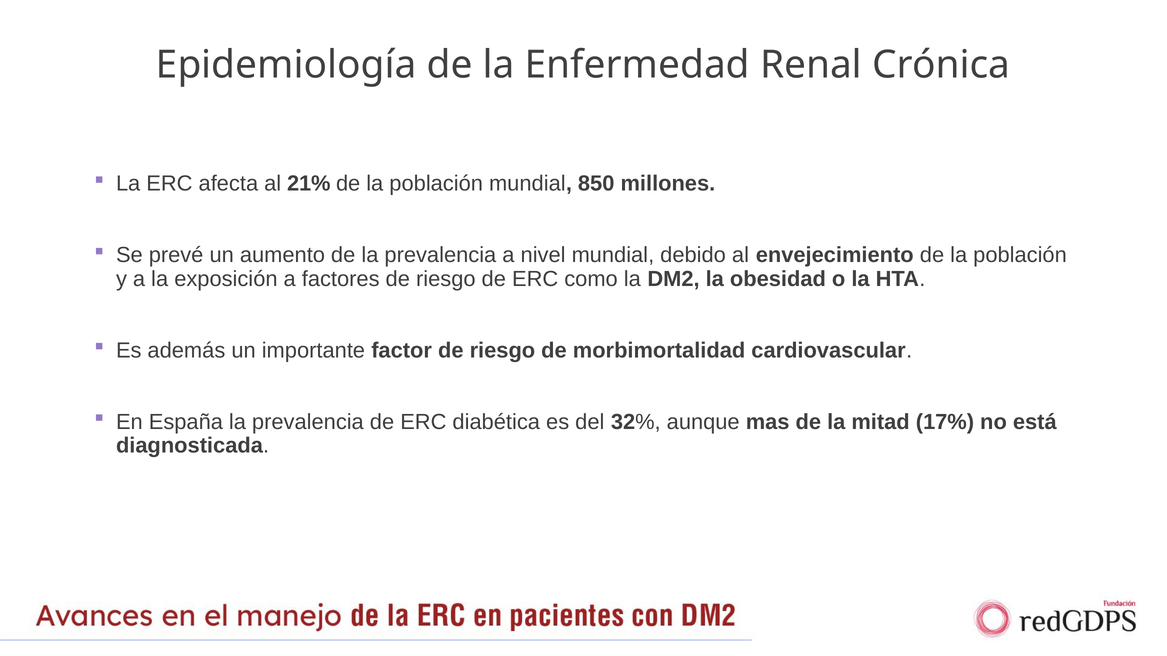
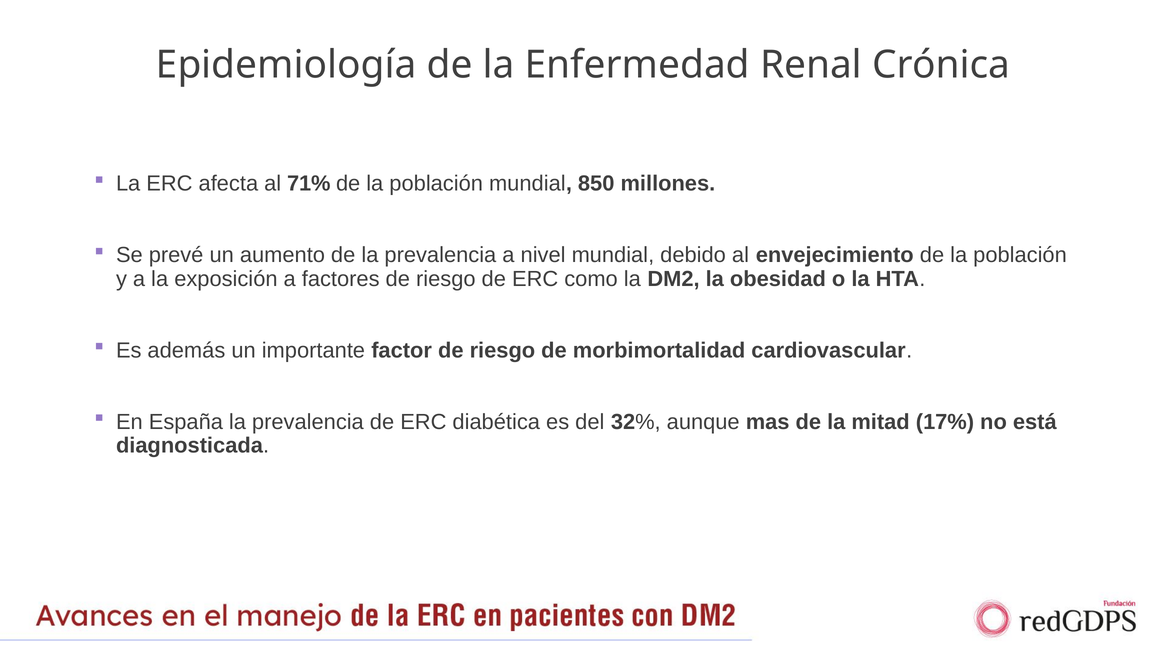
21%: 21% -> 71% (309, 184)
